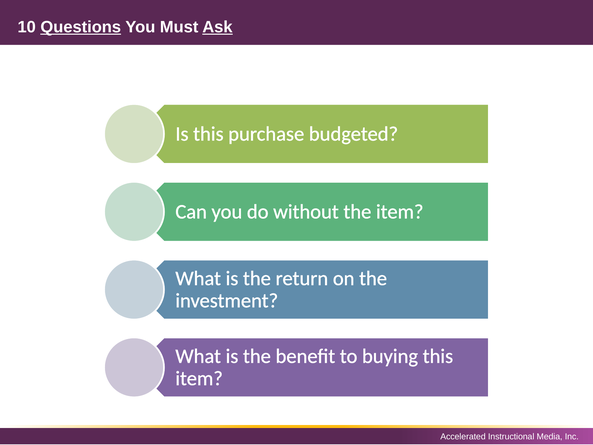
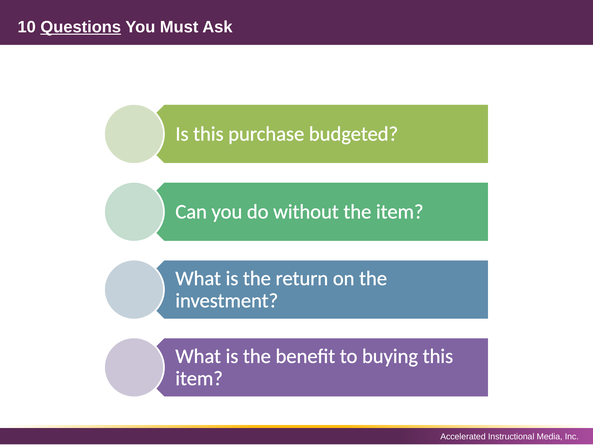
Ask underline: present -> none (217, 27)
